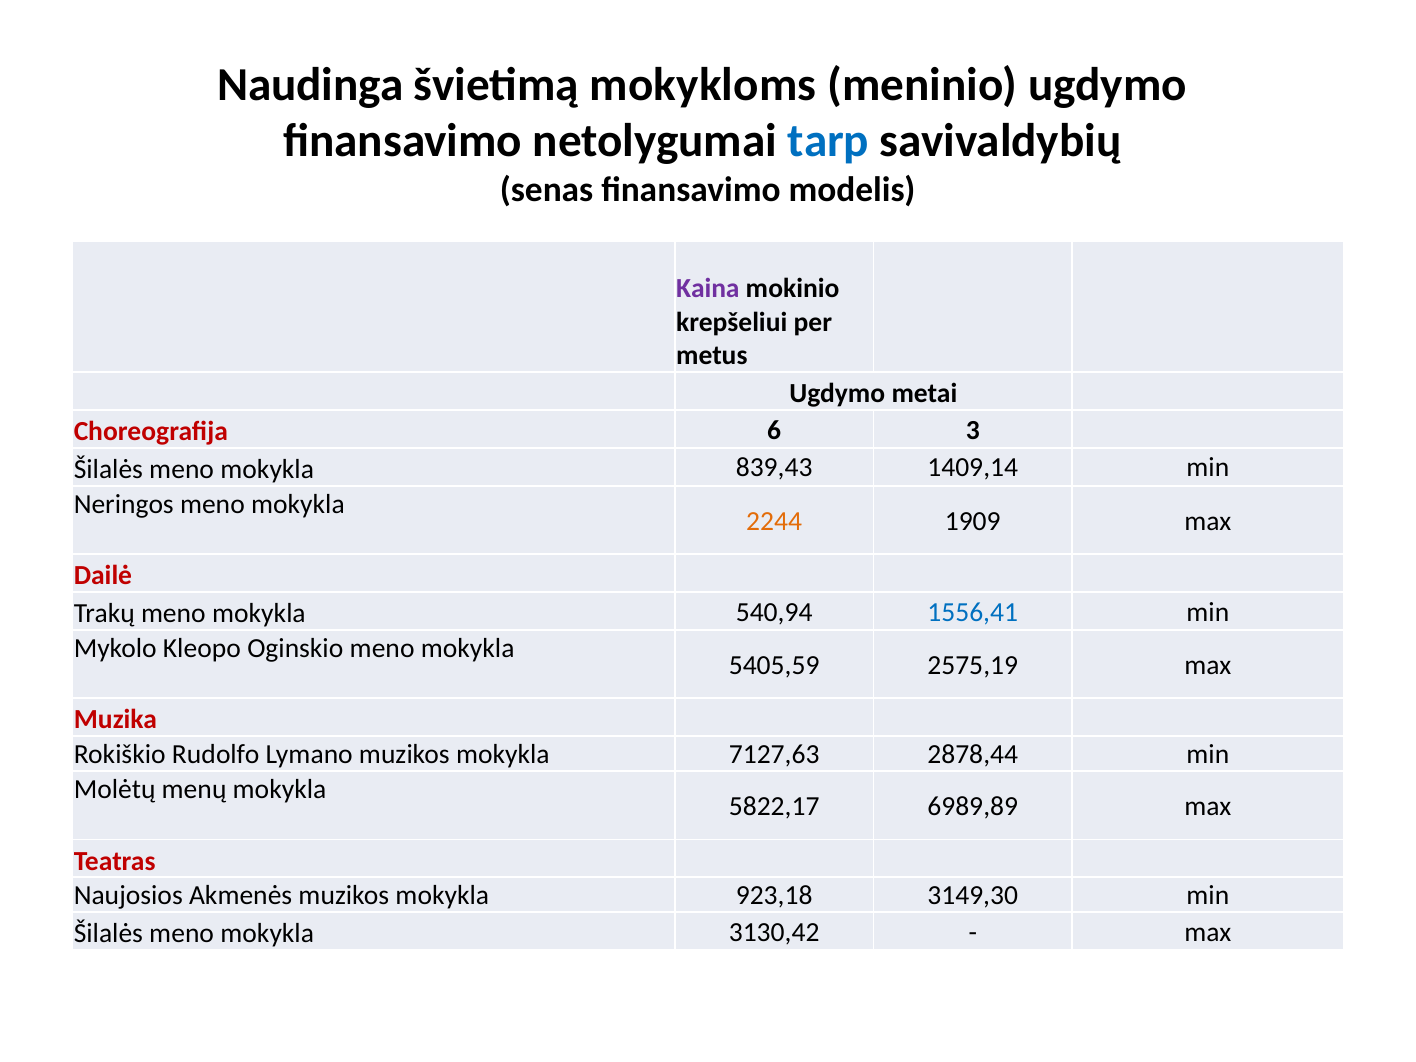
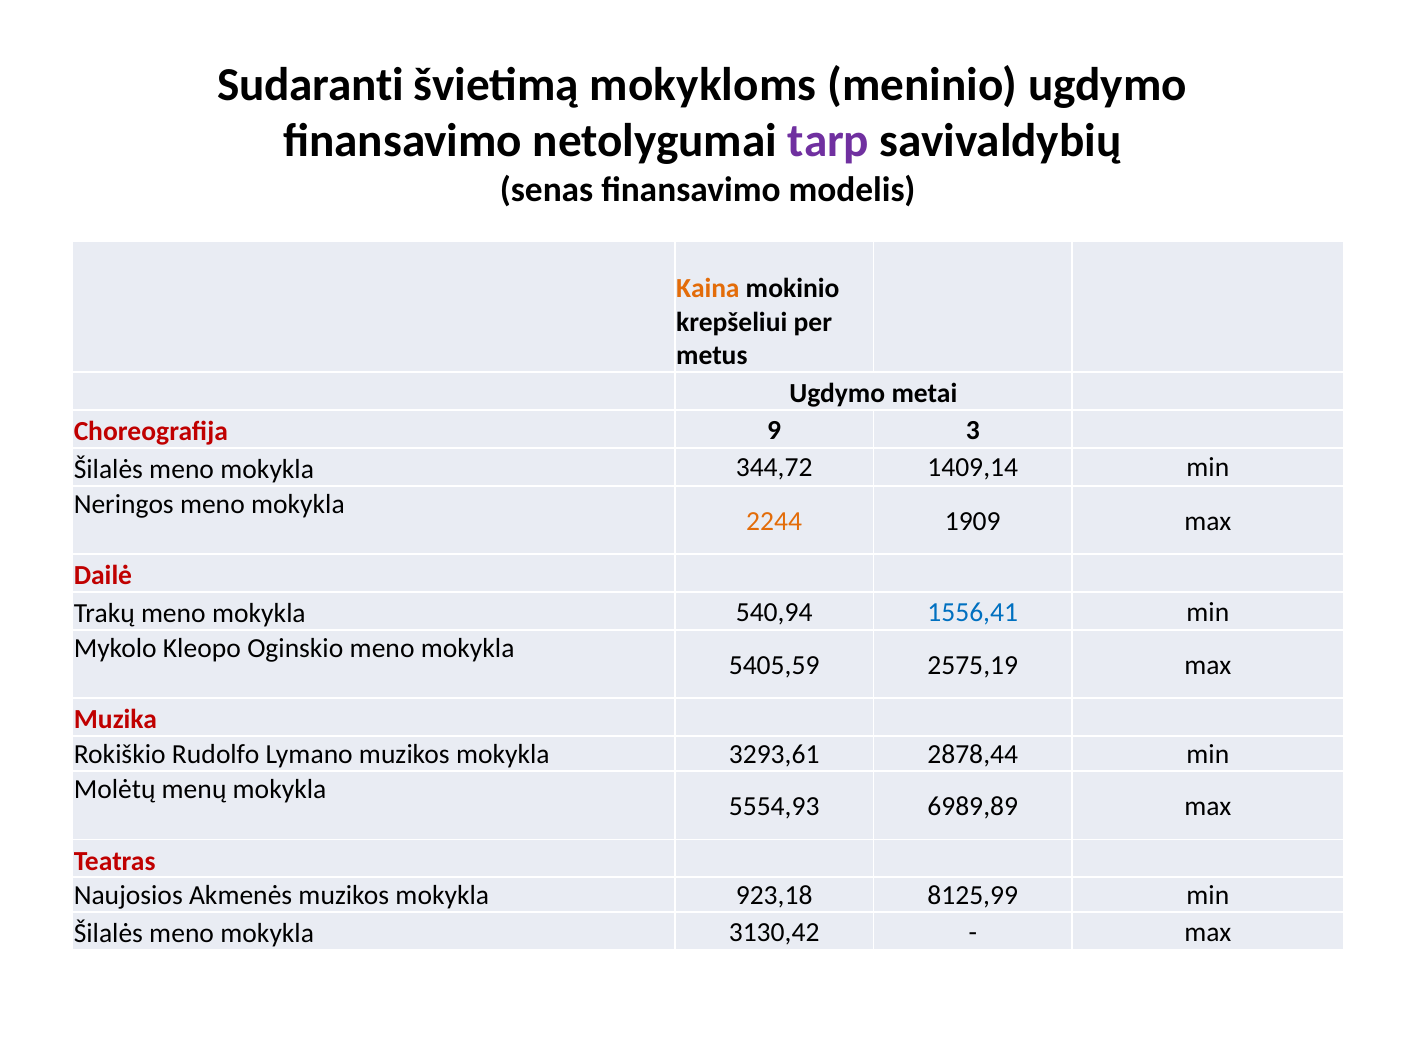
Naudinga: Naudinga -> Sudaranti (311, 85)
tarp colour: blue -> purple (829, 141)
Kaina colour: purple -> orange (708, 289)
6: 6 -> 9 (774, 430)
839,43: 839,43 -> 344,72 (774, 468)
7127,63: 7127,63 -> 3293,61 (774, 755)
5822,17: 5822,17 -> 5554,93 (774, 806)
3149,30: 3149,30 -> 8125,99 (973, 896)
